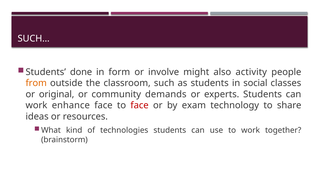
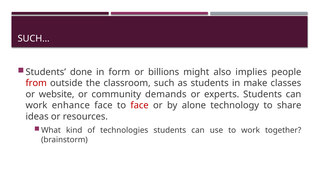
involve: involve -> billions (164, 72)
activity: activity -> implies (251, 72)
from colour: orange -> red (36, 83)
social: social -> make (255, 83)
original: original -> website (57, 94)
exam: exam -> alone (194, 106)
